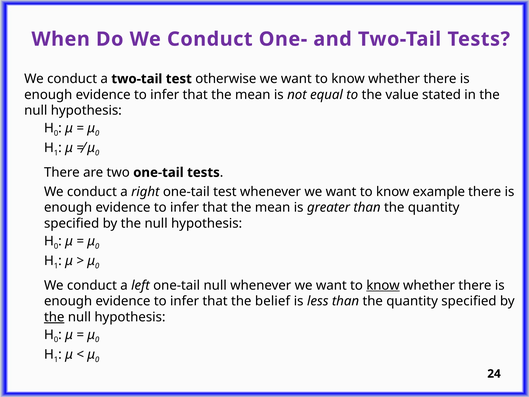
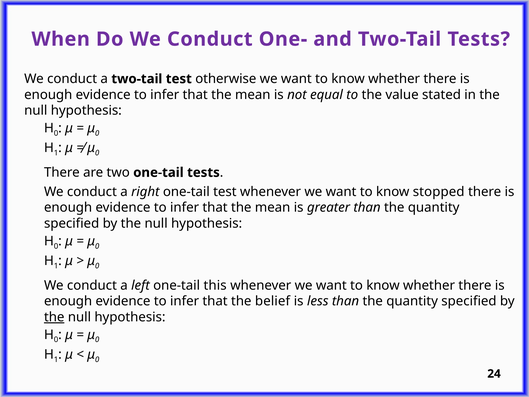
example: example -> stopped (439, 192)
one-tail null: null -> this (215, 285)
know underline: present -> none (383, 285)
